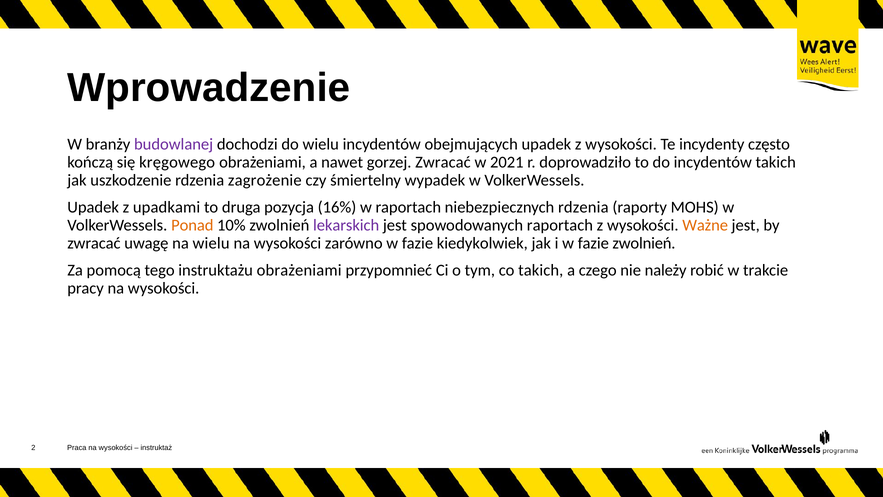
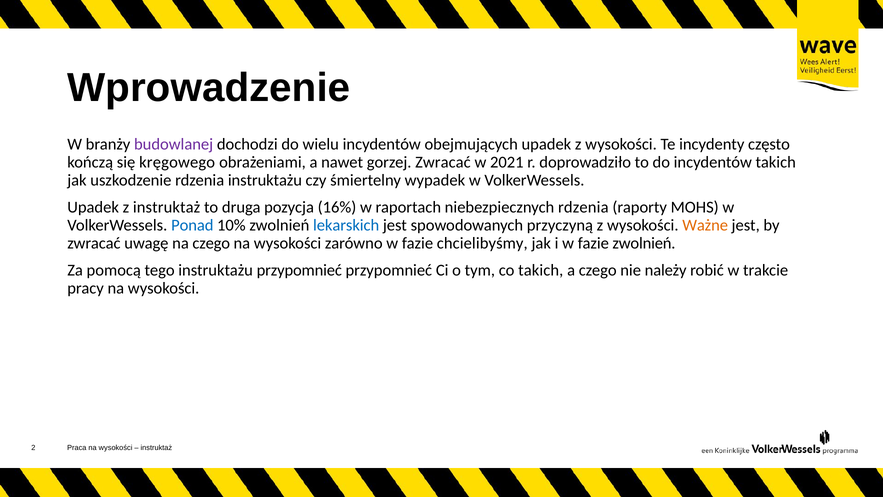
rdzenia zagrożenie: zagrożenie -> instruktażu (265, 180)
z upadkami: upadkami -> instruktaż (167, 207)
Ponad colour: orange -> blue (192, 225)
lekarskich colour: purple -> blue (346, 225)
spowodowanych raportach: raportach -> przyczyną (560, 225)
na wielu: wielu -> czego (211, 243)
kiedykolwiek: kiedykolwiek -> chcielibyśmy (482, 243)
instruktażu obrażeniami: obrażeniami -> przypomnieć (299, 270)
